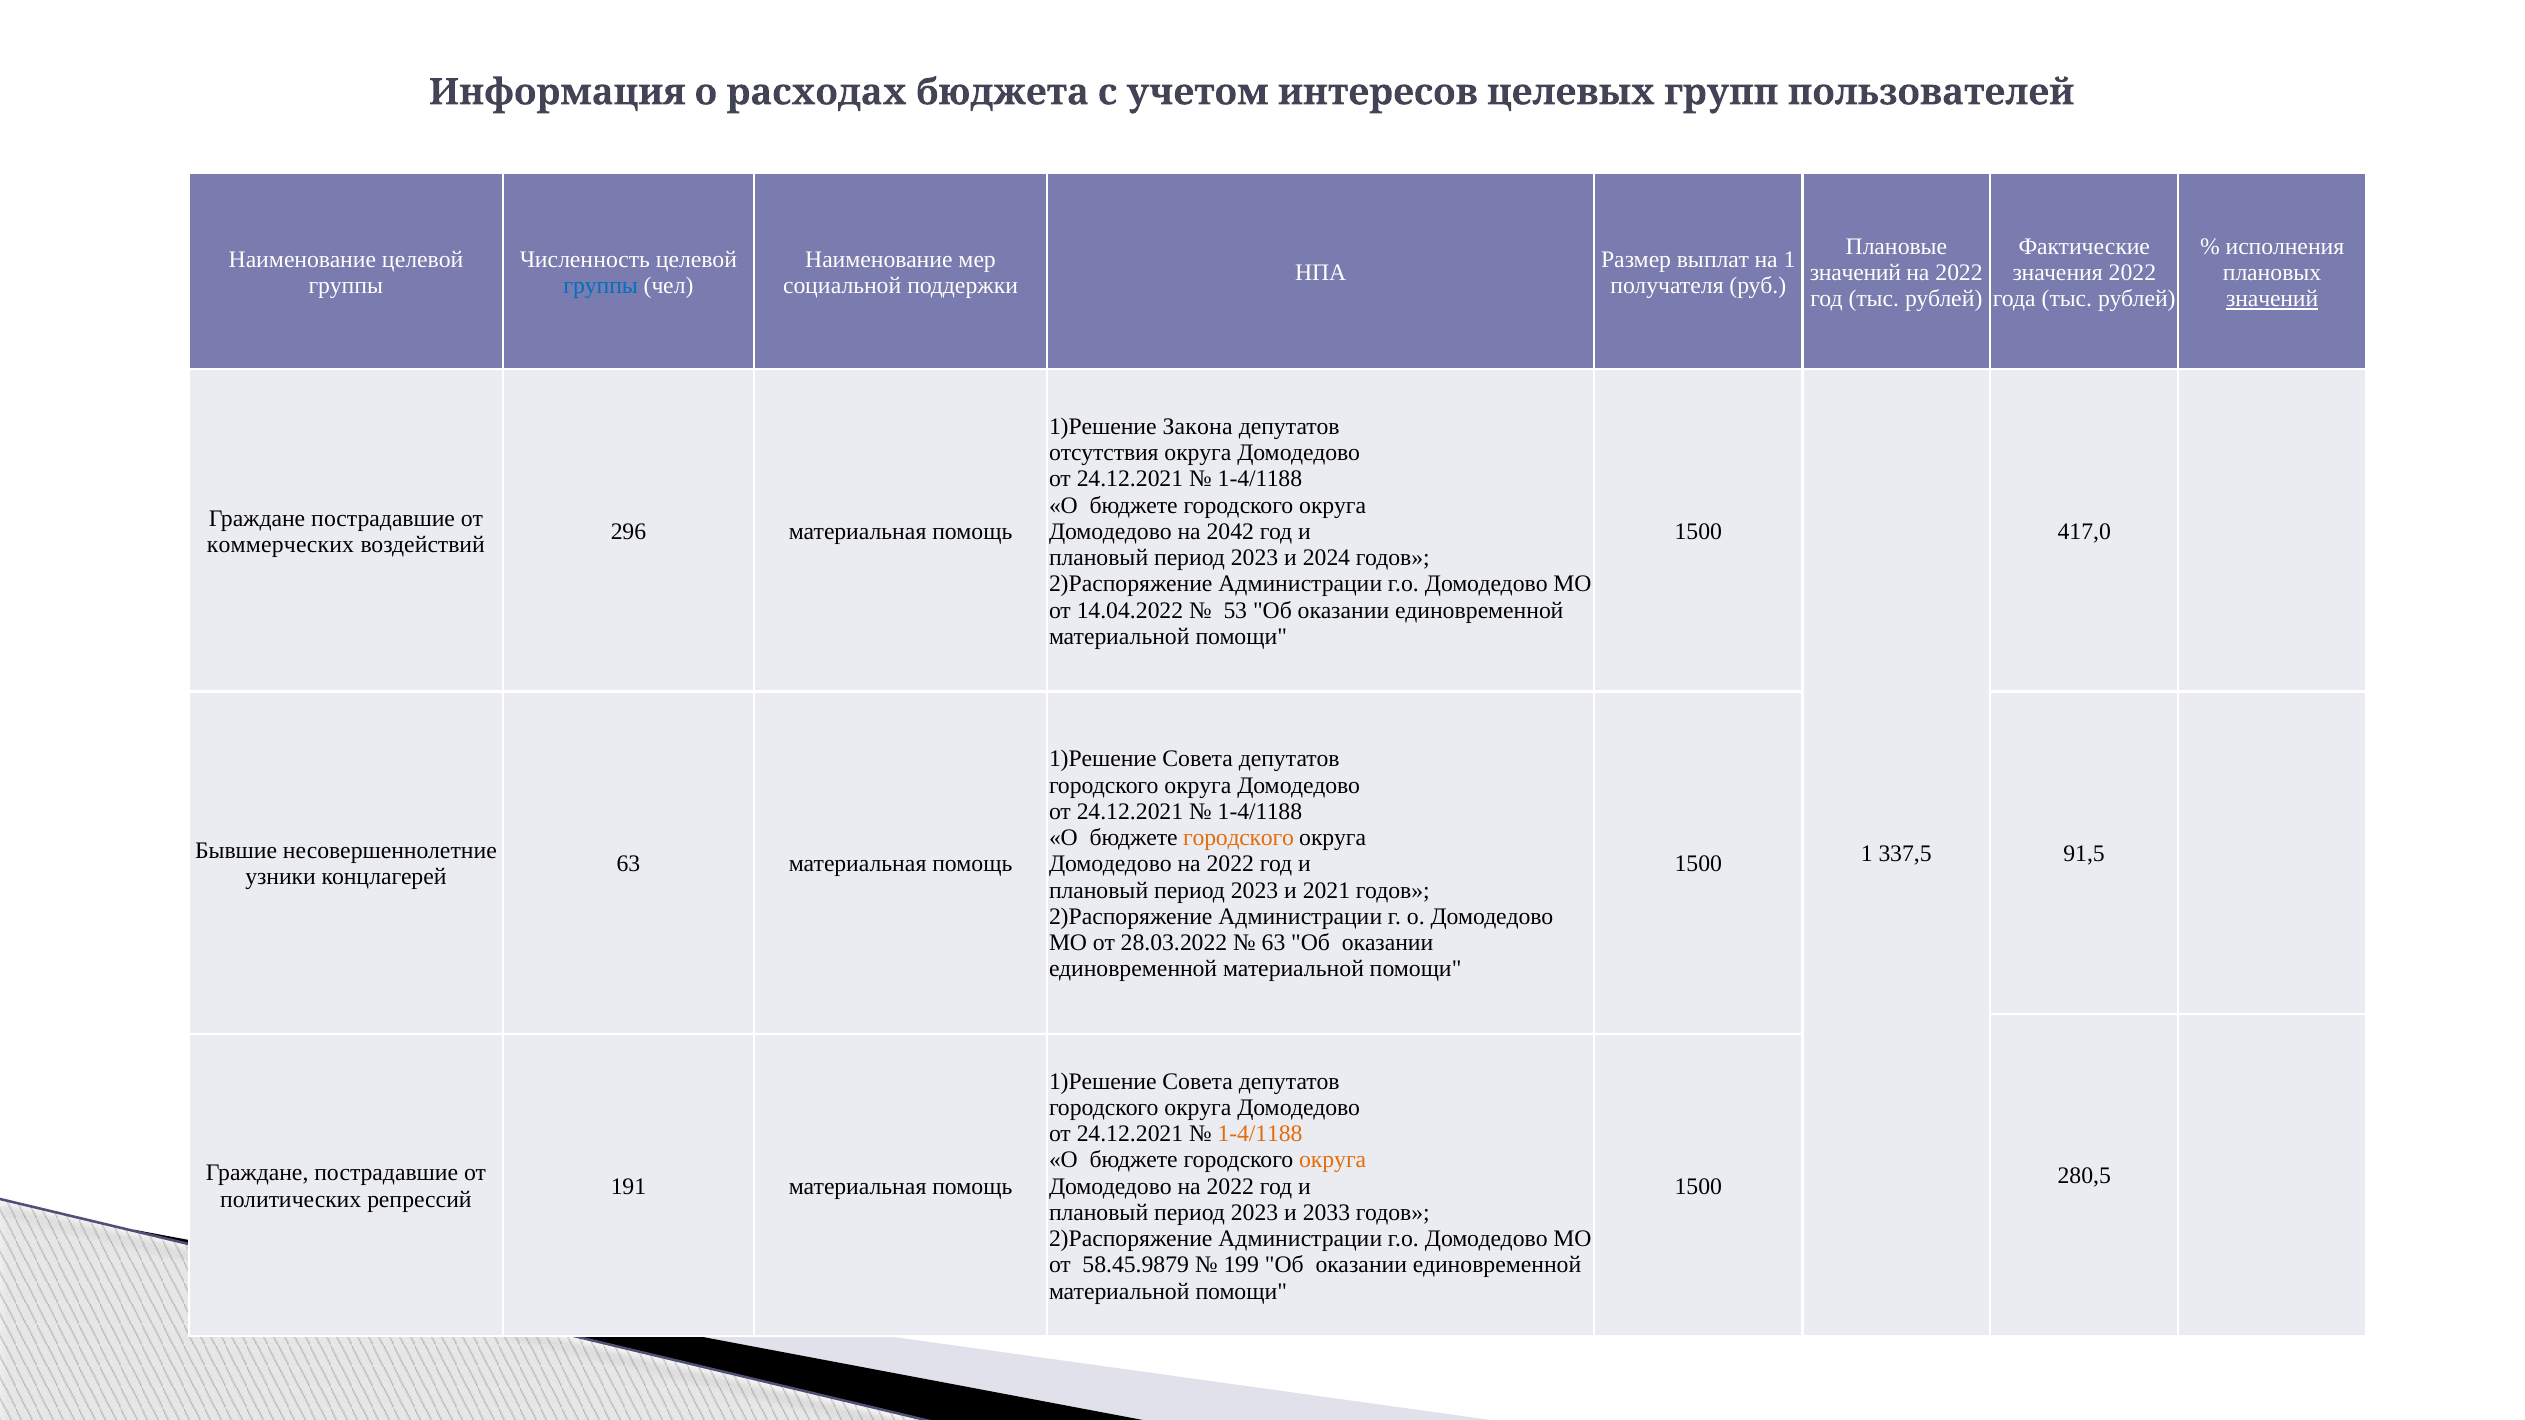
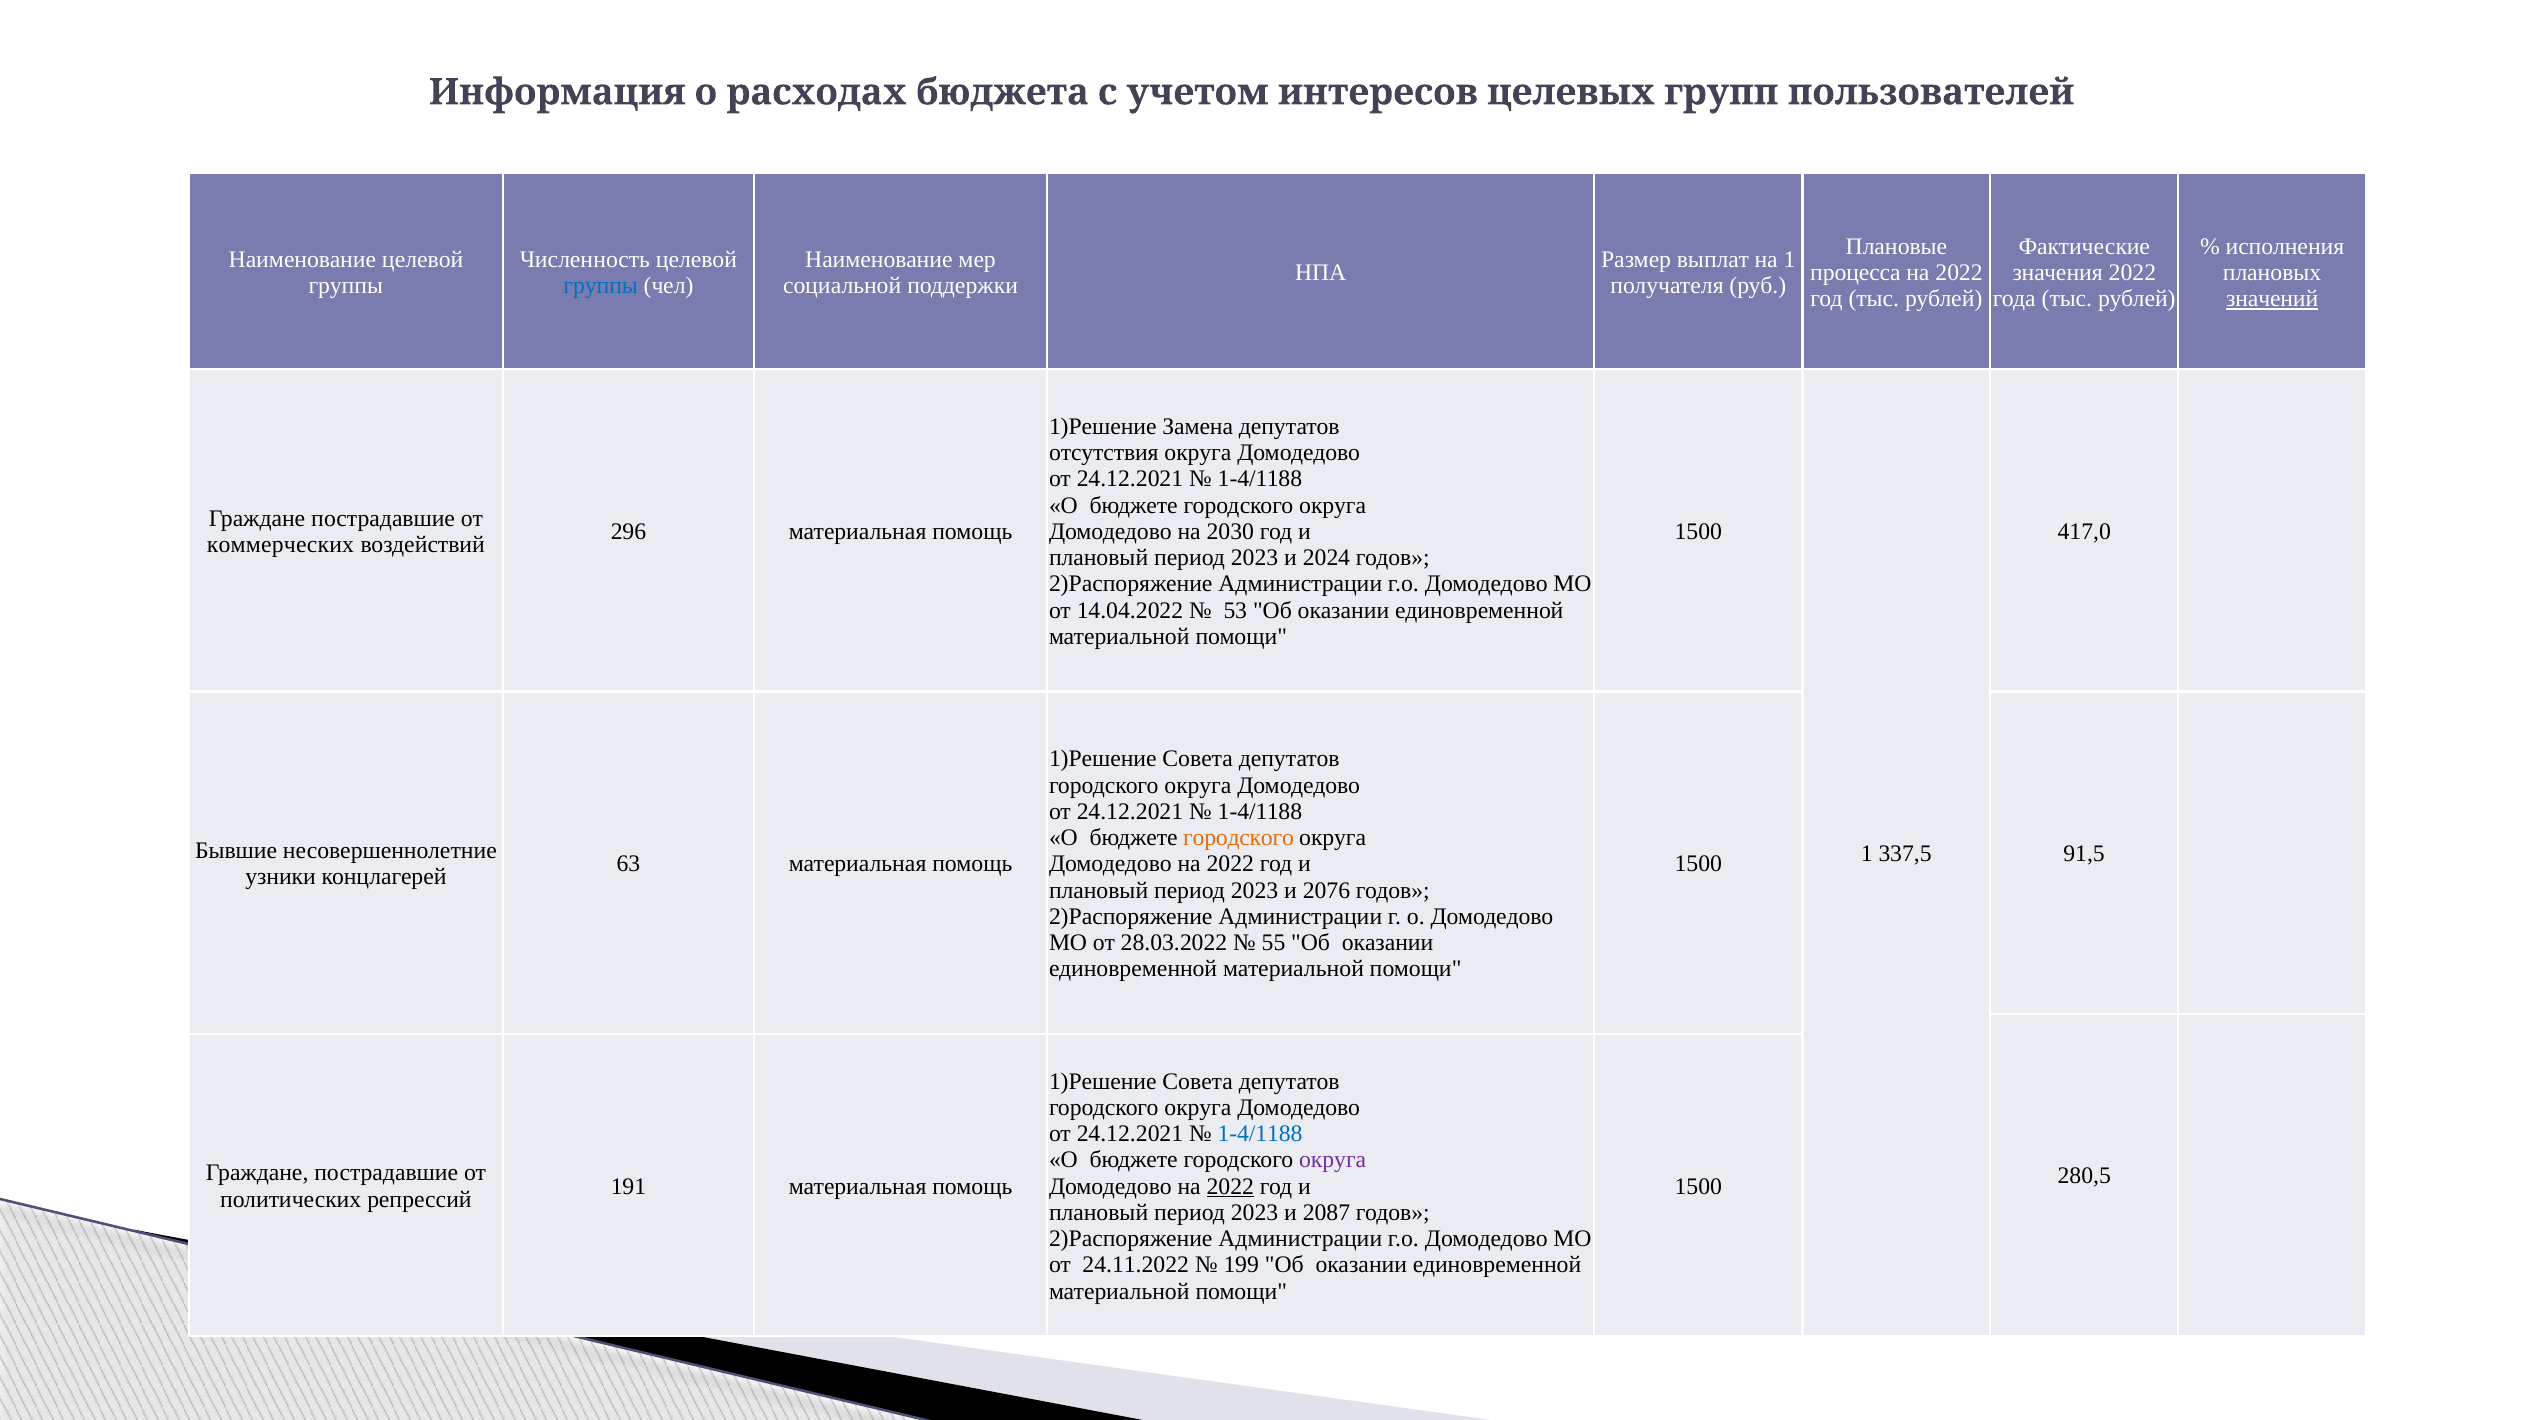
значений: значений -> процесса (1855, 273)
Закона: Закона -> Замена (1198, 427)
2042: 2042 -> 2030 (1230, 532)
2021: 2021 -> 2076 (1327, 890)
63: 63 -> 55 (1274, 943)
1-4/1188 colour: orange -> blue (1260, 1134)
округа colour: orange -> purple (1333, 1160)
2022 underline: none -> present (1230, 1186)
2033: 2033 -> 2087 (1327, 1213)
58.45.9879: 58.45.9879 -> 24.11.2022 (1136, 1265)
